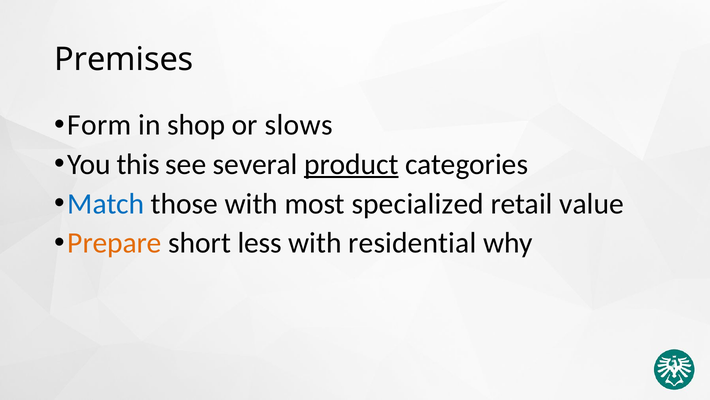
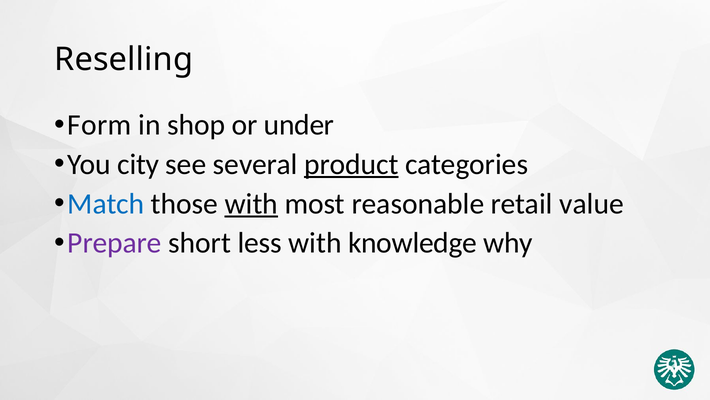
Premises: Premises -> Reselling (124, 60)
slows: slows -> under (299, 125)
this: this -> city (138, 164)
with underline: none -> present (251, 203)
specialized: specialized -> reasonable (418, 203)
Prepare colour: orange -> purple (115, 243)
residential: residential -> knowledge (413, 243)
